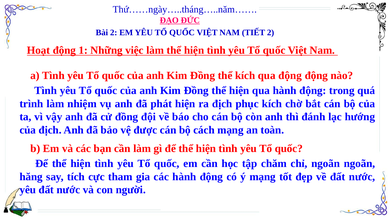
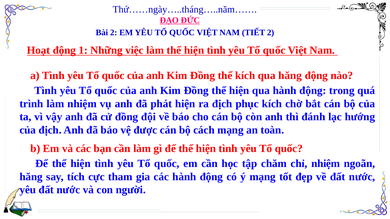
qua động: động -> hăng (290, 76)
chỉ ngoãn: ngoãn -> nhiệm (326, 164)
